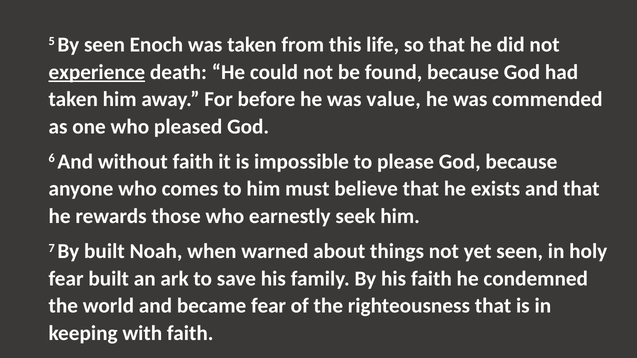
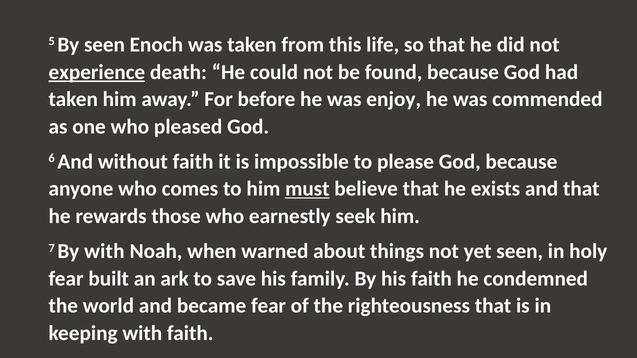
value: value -> enjoy (394, 99)
must underline: none -> present (307, 189)
By built: built -> with (104, 252)
